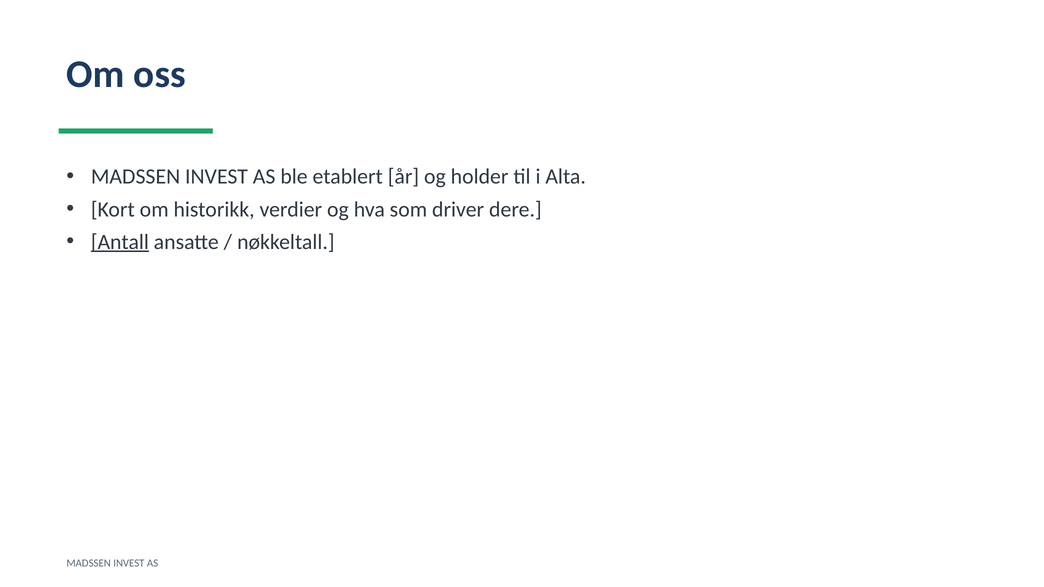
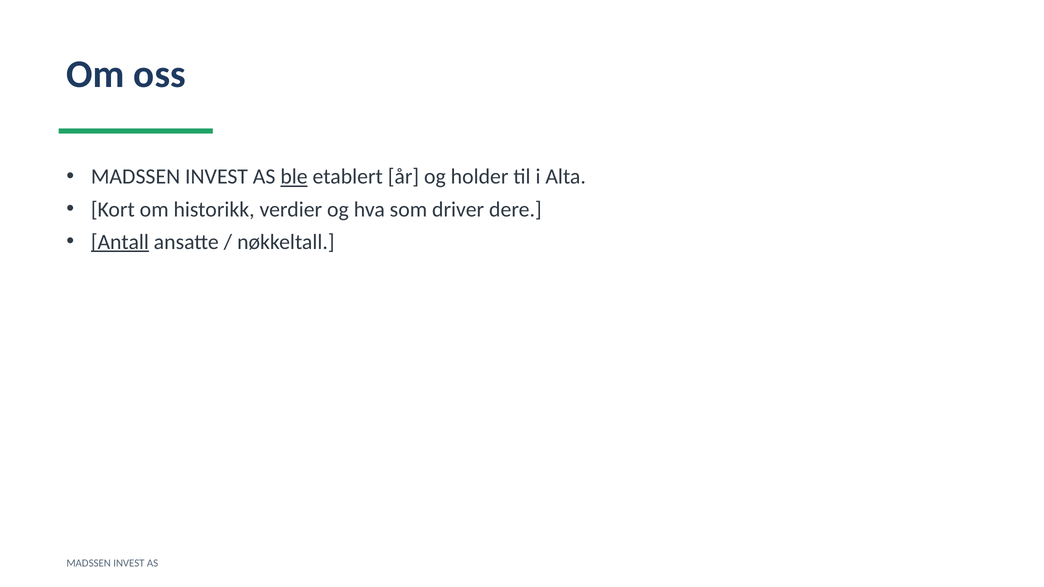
ble underline: none -> present (294, 177)
